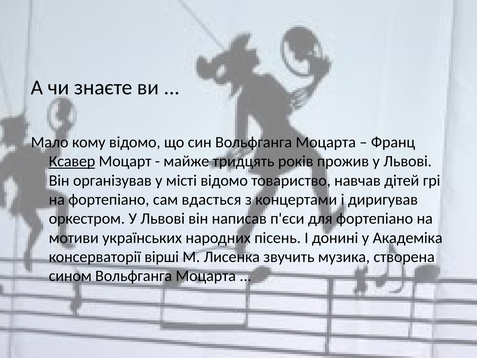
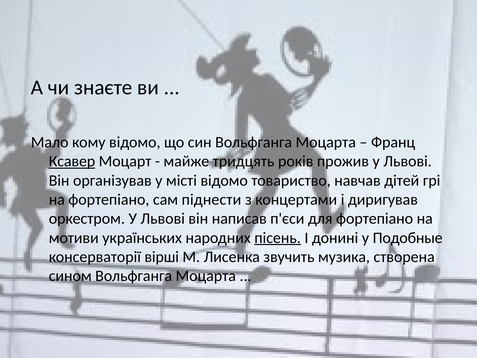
вдасться: вдасться -> піднести (211, 199)
пісень underline: none -> present (278, 238)
Академіка: Академіка -> Подобные (408, 238)
